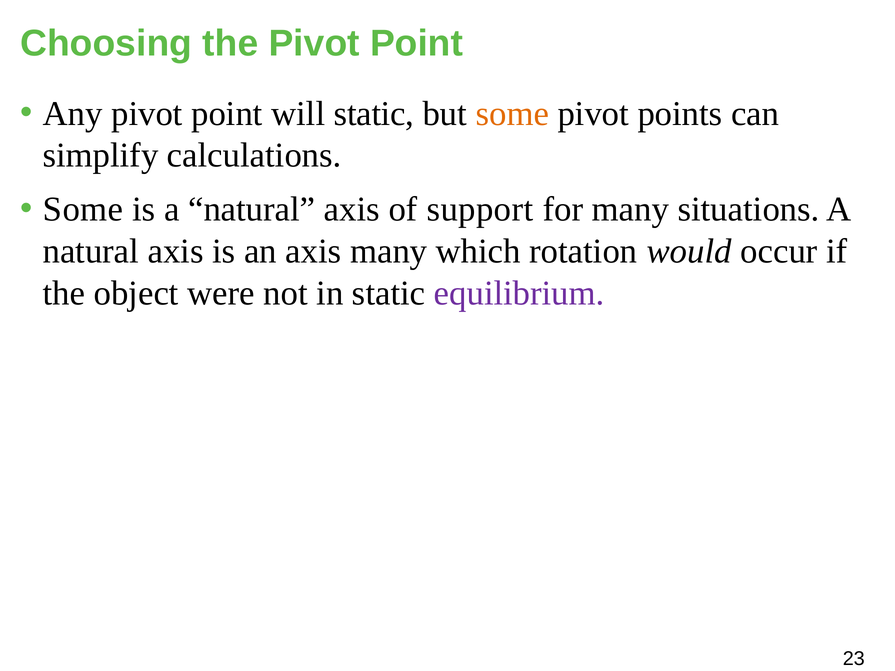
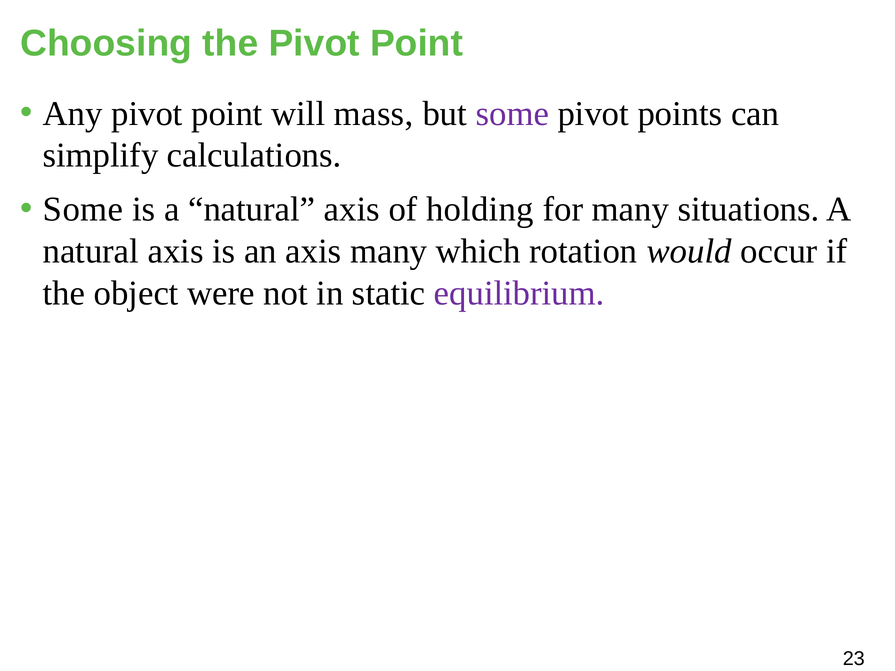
will static: static -> mass (374, 114)
some colour: orange -> purple (512, 114)
support: support -> holding (480, 210)
